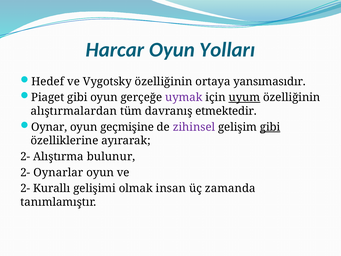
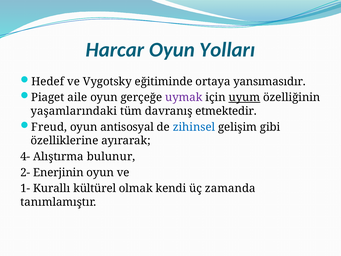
Vygotsky özelliğinin: özelliğinin -> eğitiminde (164, 81)
Piaget gibi: gibi -> aile (77, 97)
alıştırmalardan: alıştırmalardan -> yaşamlarındaki (74, 111)
Oynar: Oynar -> Freud (49, 127)
geçmişine: geçmişine -> antisosyal (127, 127)
zihinsel colour: purple -> blue (194, 127)
gibi underline: present -> none (270, 127)
2-: 2- -> 4- (25, 156)
Oynarlar: Oynarlar -> Enerjinin (58, 172)
2-: 2- -> 1- (25, 188)
gelişimi: gelişimi -> kültürel (95, 188)
insan: insan -> kendi (171, 188)
